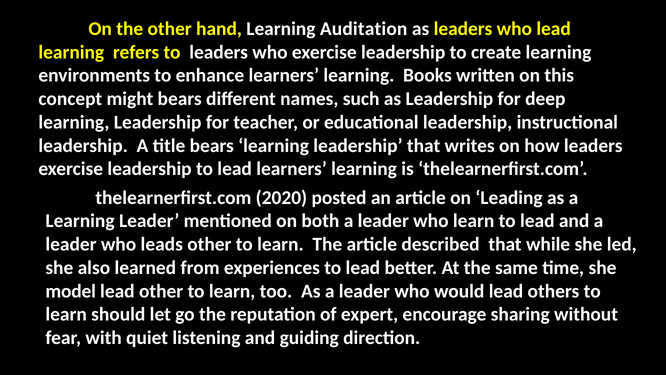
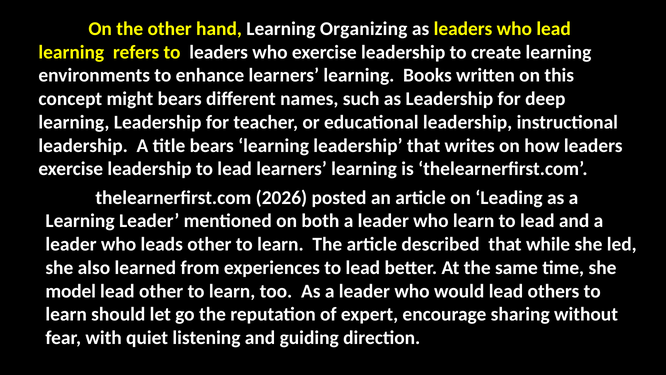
Auditation: Auditation -> Organizing (364, 29)
2020: 2020 -> 2026 (281, 198)
